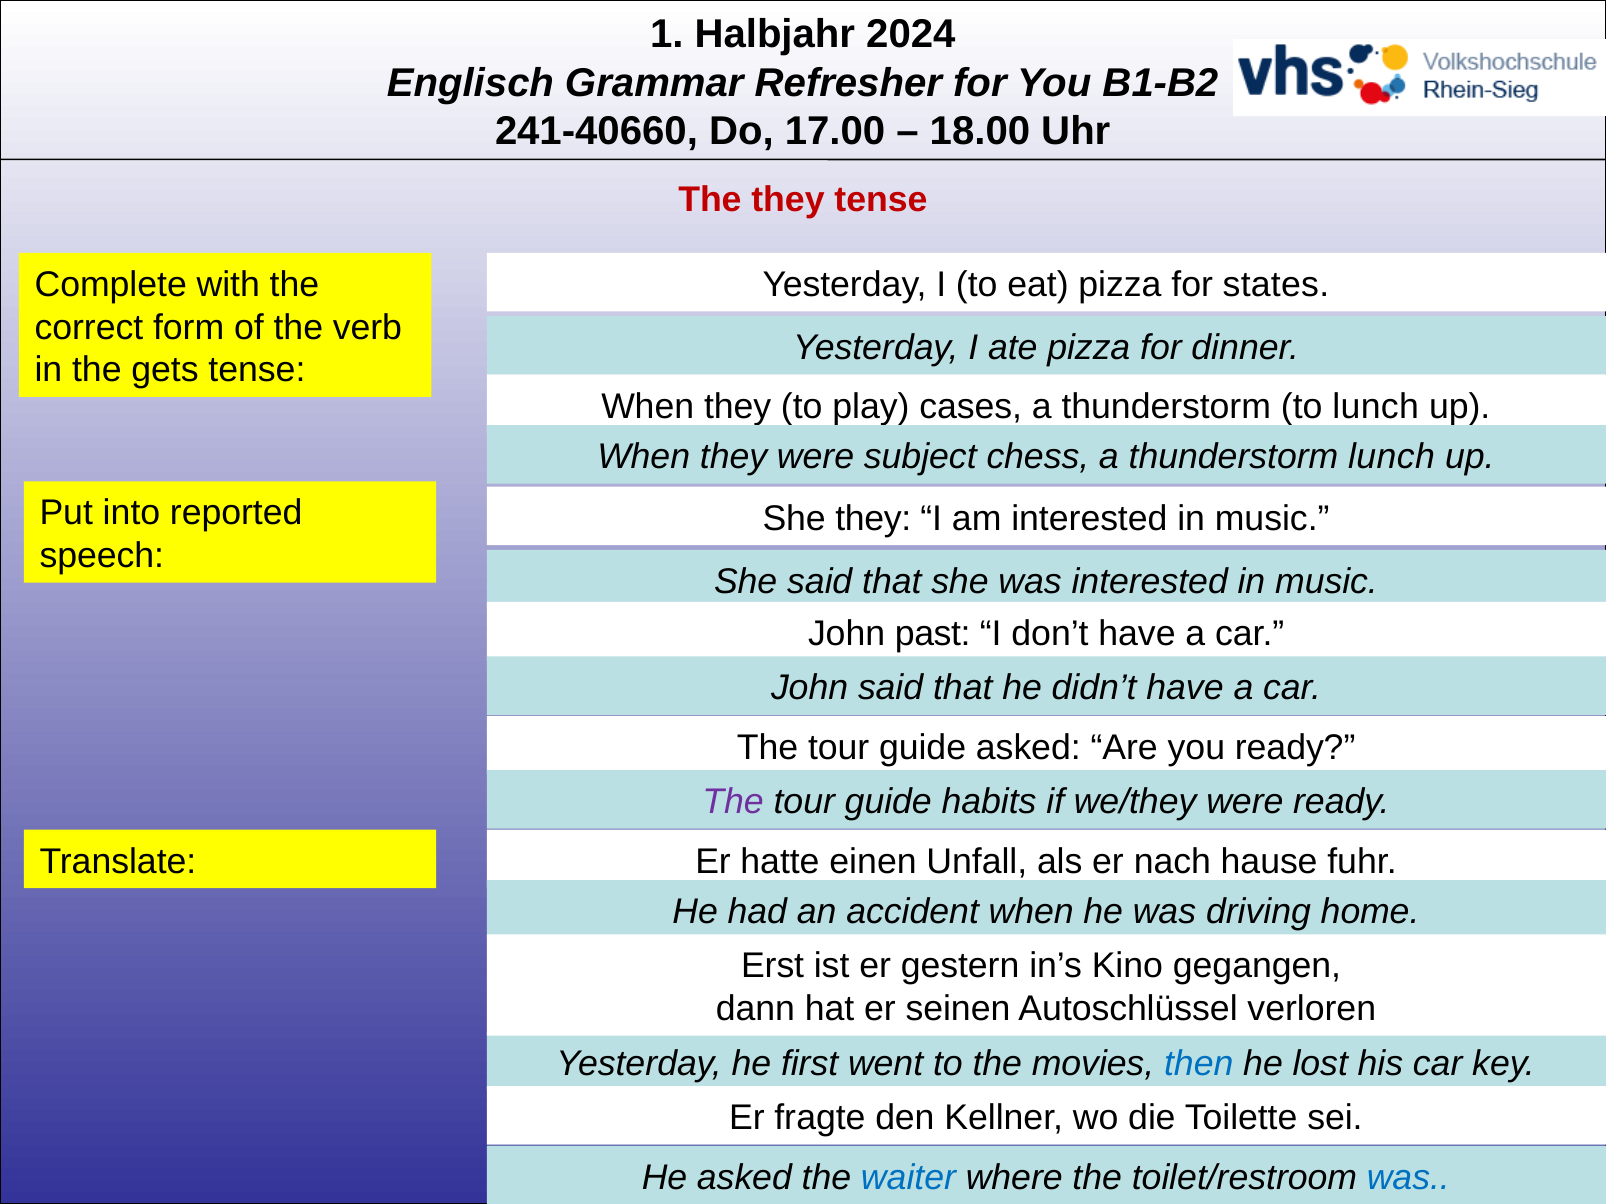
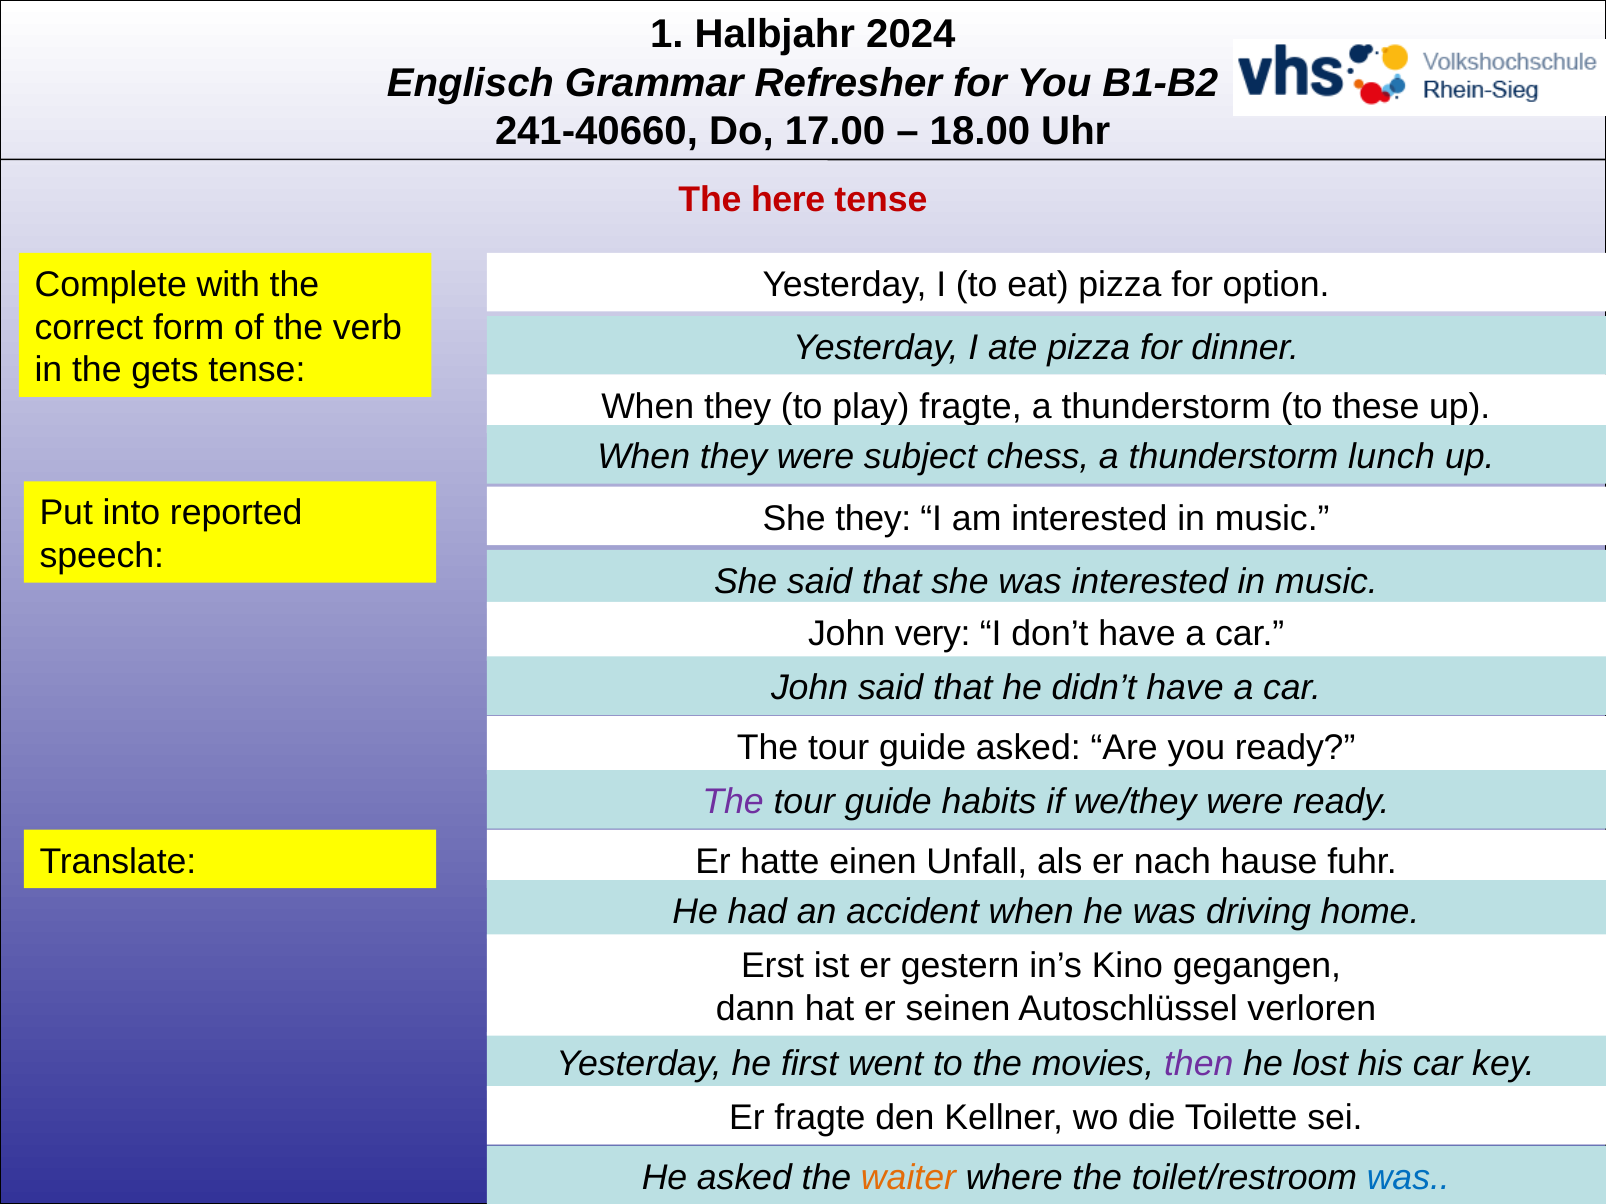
The they: they -> here (788, 200)
states: states -> option (1276, 285)
play cases: cases -> fragte (971, 406)
to lunch: lunch -> these (1376, 406)
past: past -> very (933, 634)
then colour: blue -> purple (1199, 1064)
waiter colour: blue -> orange (909, 1178)
